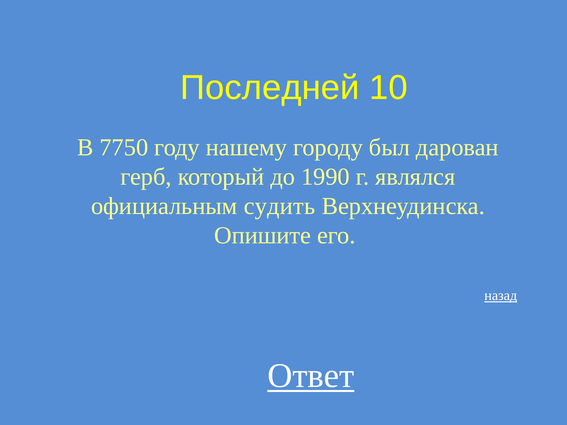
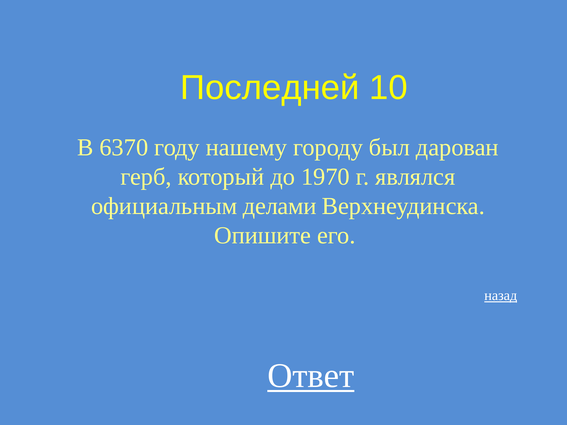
7750: 7750 -> 6370 (124, 148)
1990: 1990 -> 1970 (325, 177)
судить: судить -> делами (280, 206)
